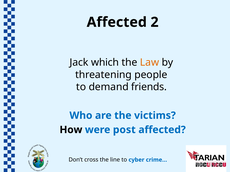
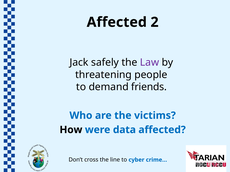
which: which -> safely (105, 63)
Law colour: orange -> purple (150, 63)
post: post -> data (124, 130)
